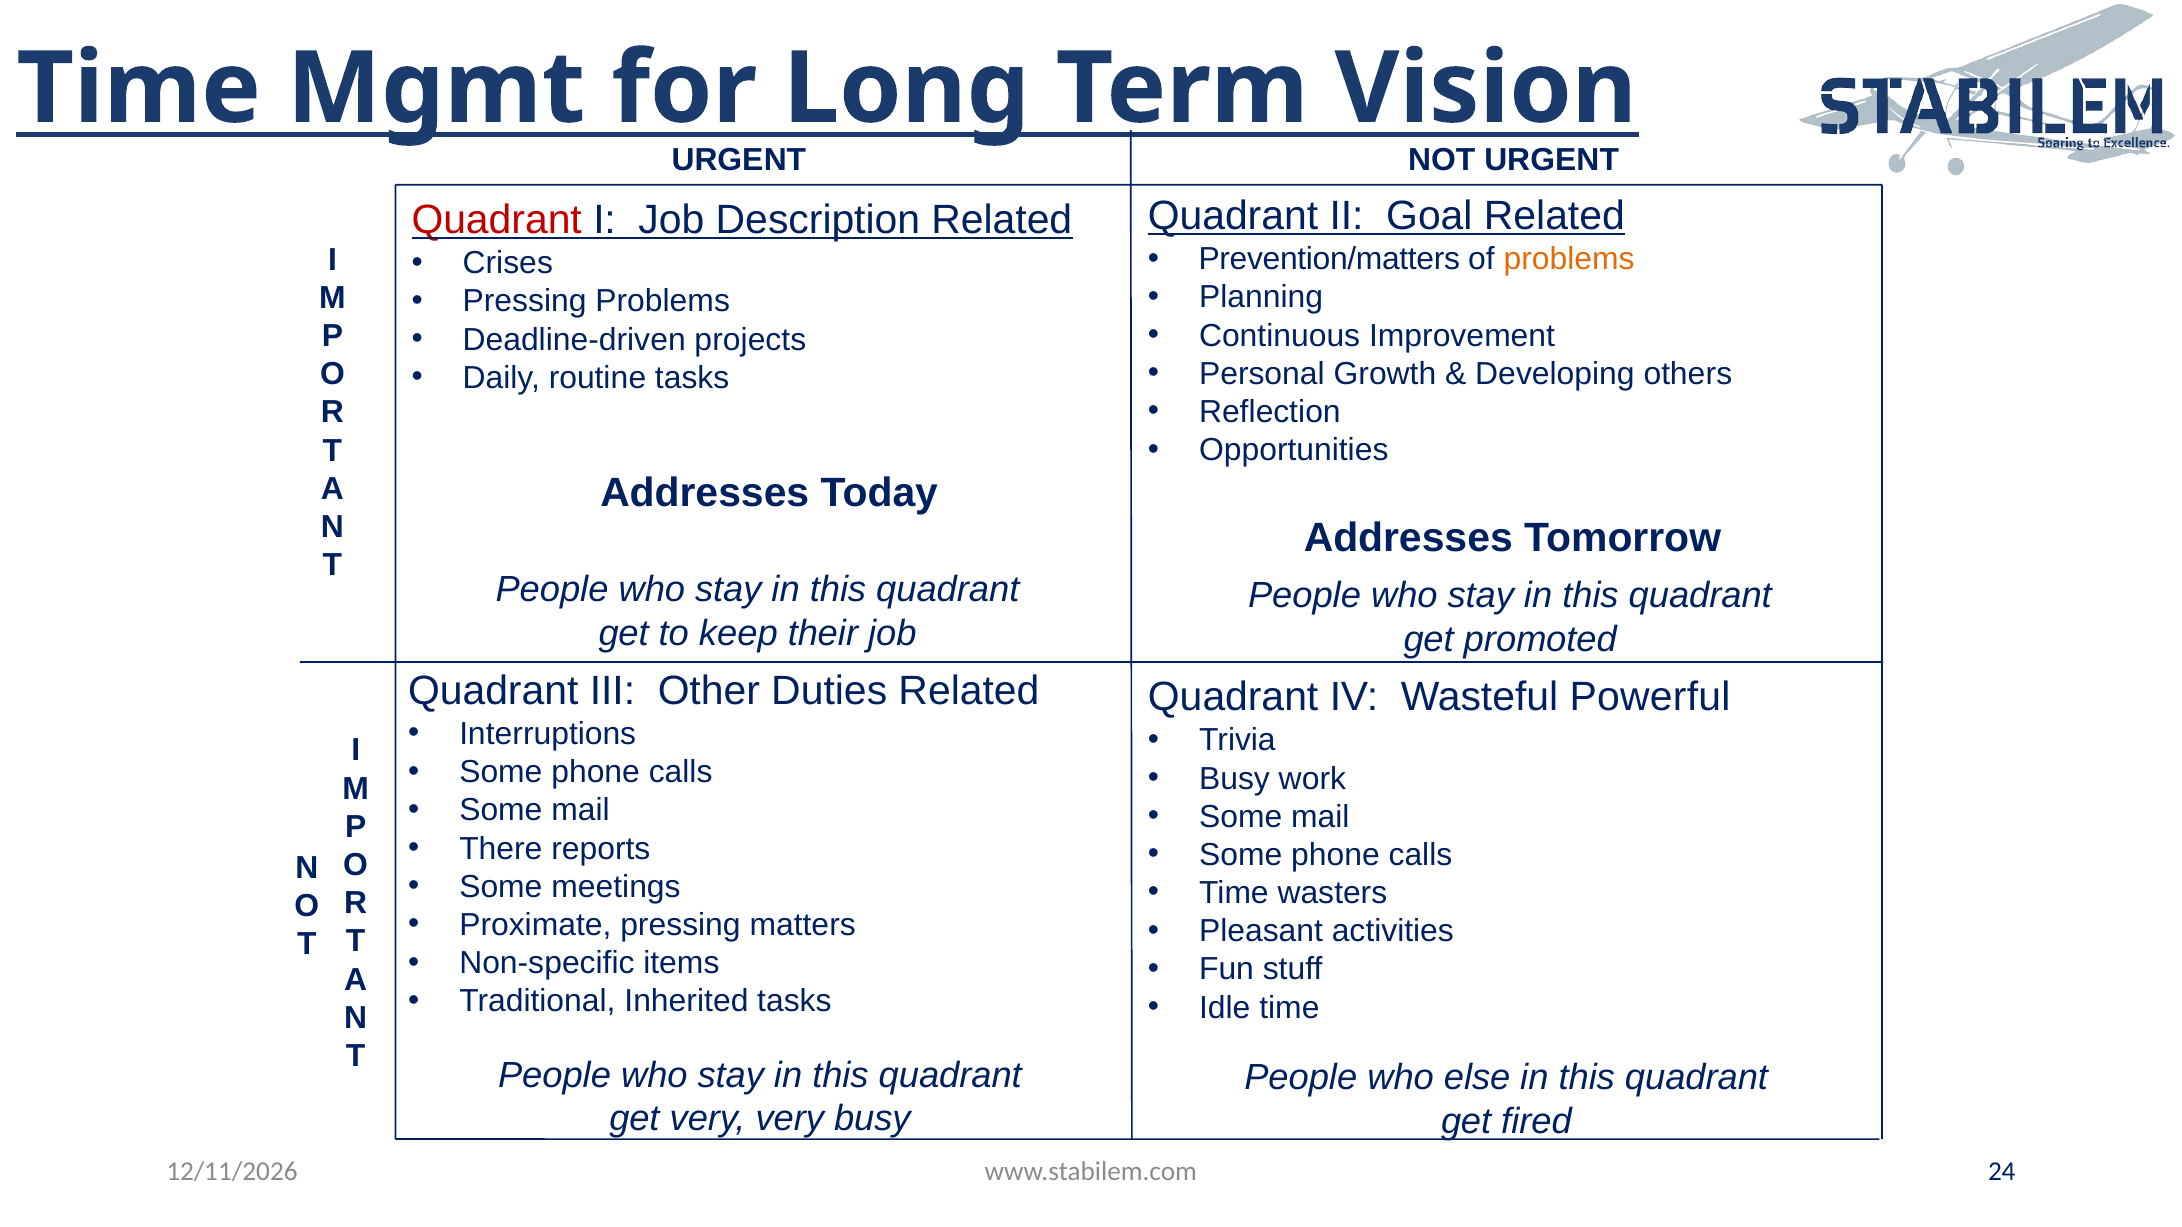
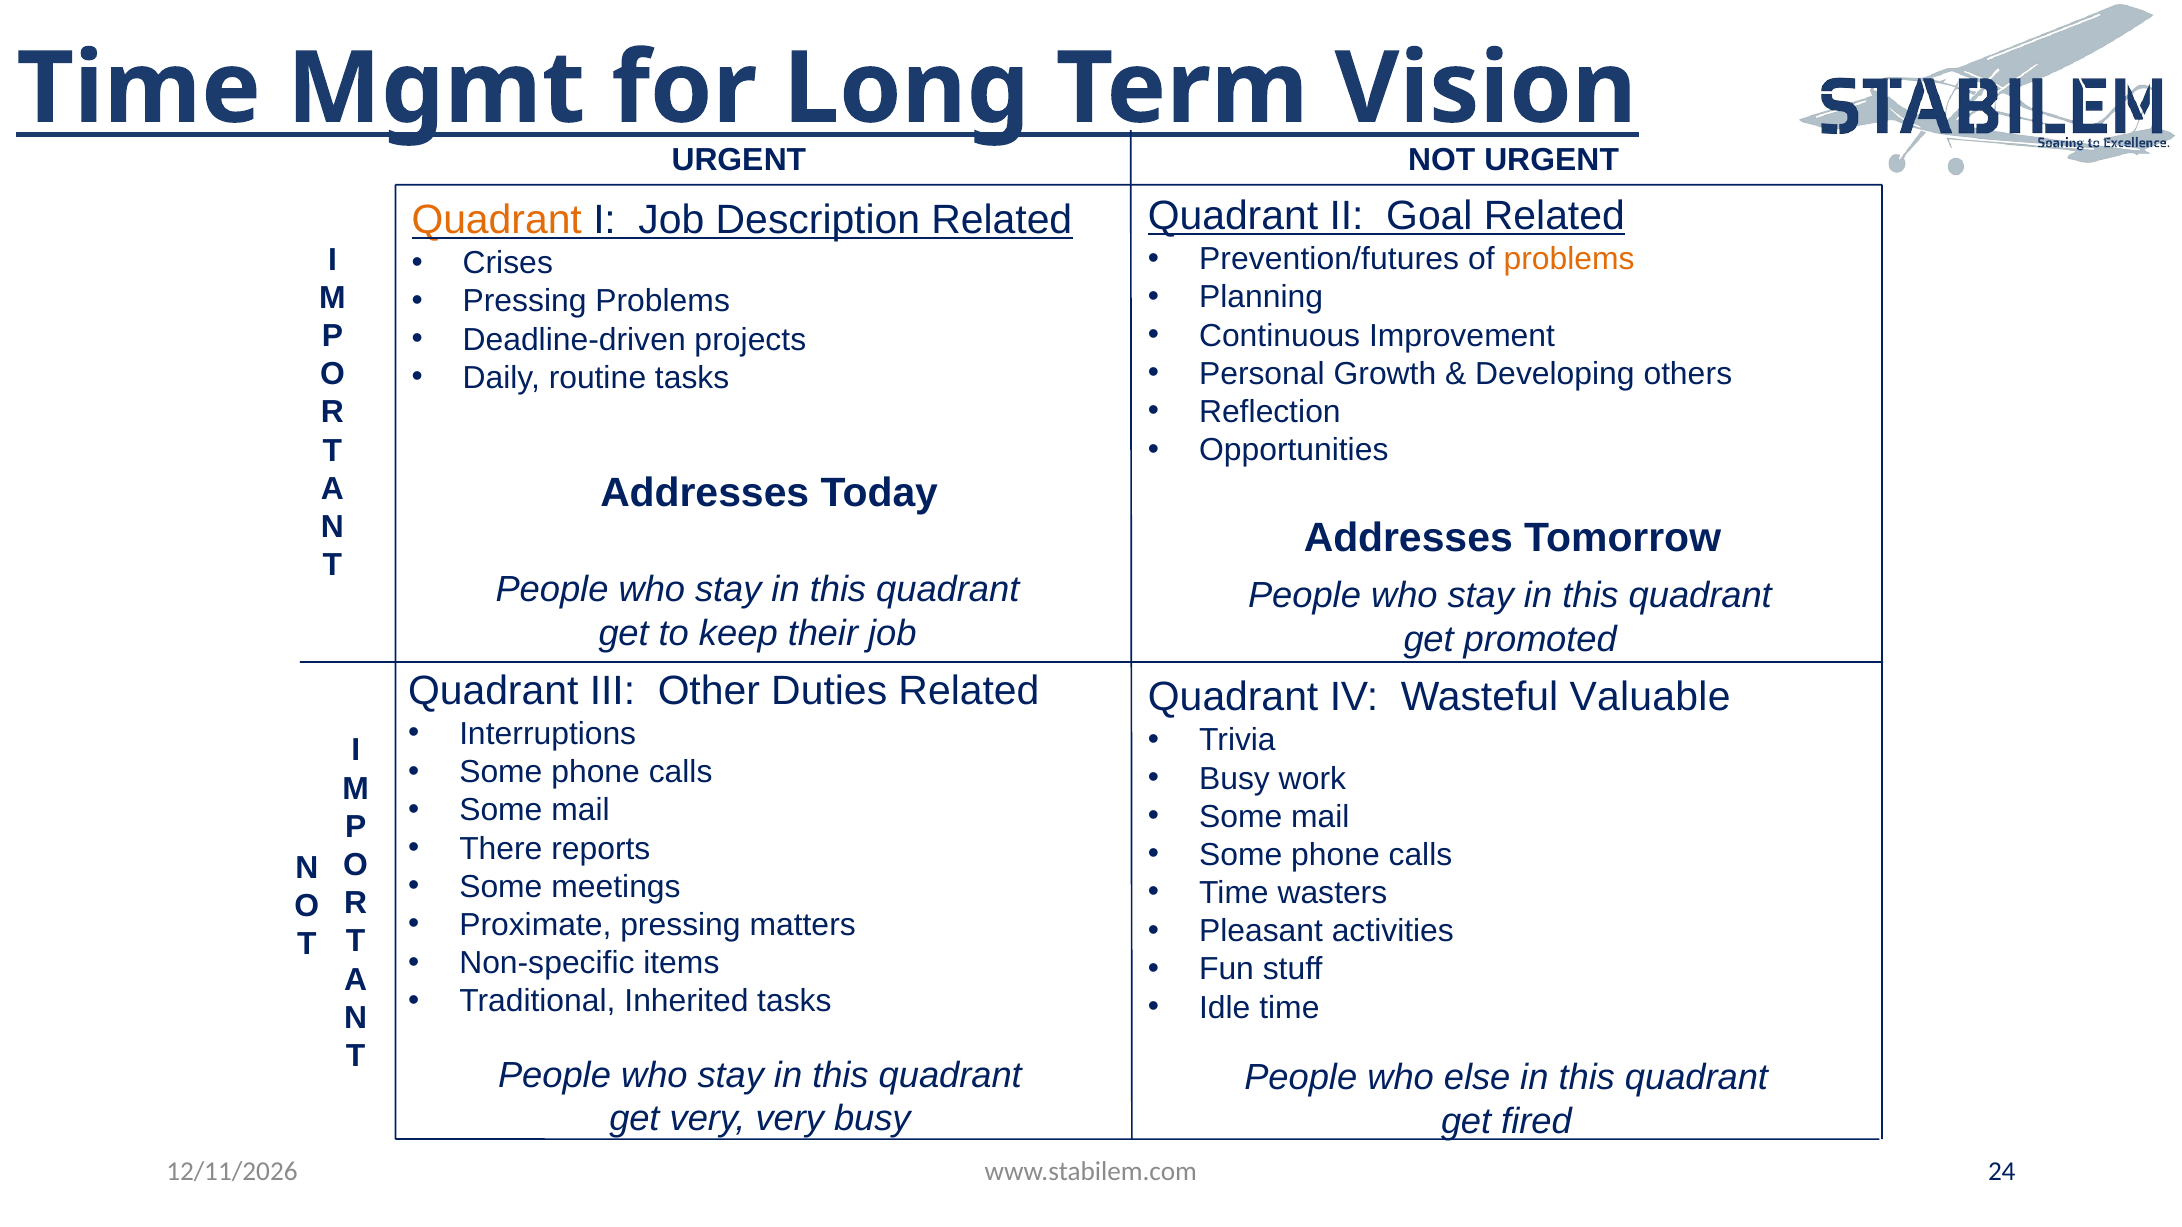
Quadrant colour: red -> orange (497, 220)
Prevention/matters: Prevention/matters -> Prevention/futures (1329, 259)
Powerful: Powerful -> Valuable (1650, 698)
